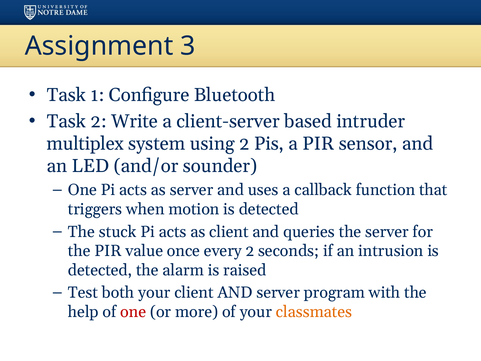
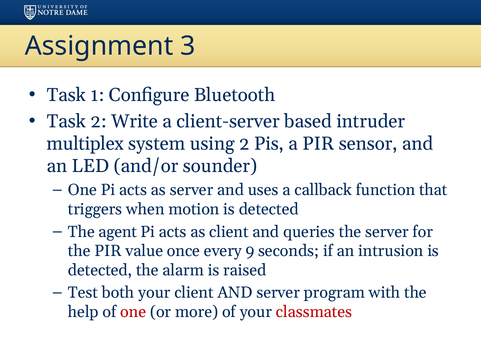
stuck: stuck -> agent (118, 232)
every 2: 2 -> 9 (250, 251)
classmates colour: orange -> red (314, 312)
